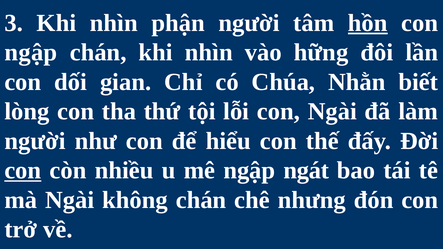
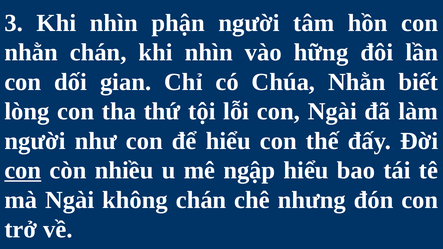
hồn underline: present -> none (368, 23)
ngập: ngập -> nhằn (31, 52)
ngập ngát: ngát -> hiểu (306, 171)
